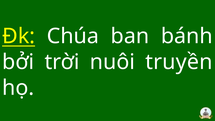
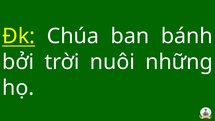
truyền: truyền -> những (179, 62)
